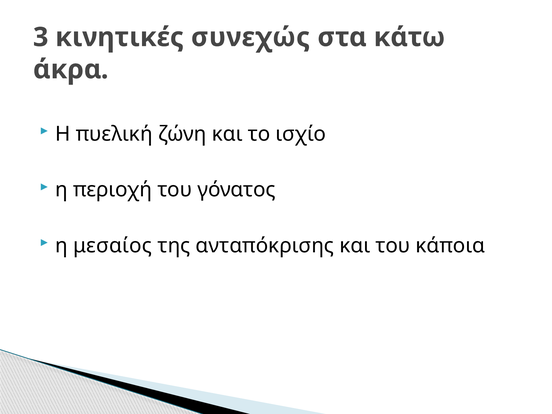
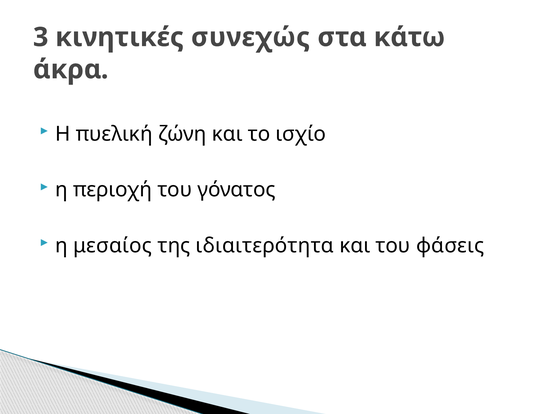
ανταπόκρισης: ανταπόκρισης -> ιδιαιτερότητα (265, 246)
κάποια: κάποια -> φάσεις (450, 246)
